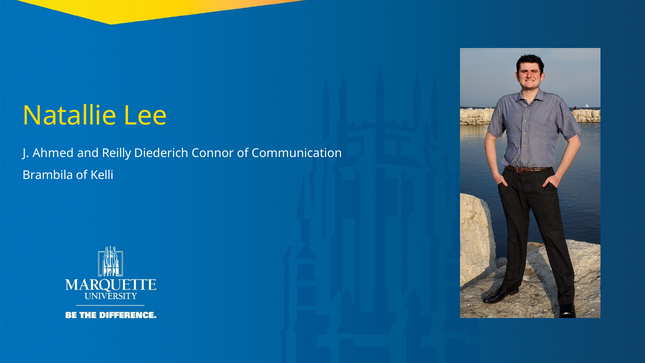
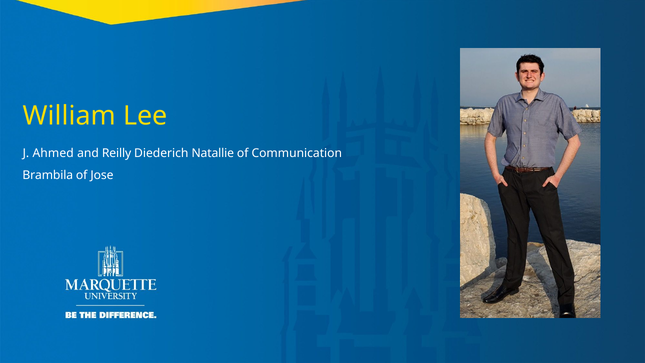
Natallie: Natallie -> William (69, 116)
Connor: Connor -> Natallie (213, 153)
Kelli: Kelli -> Jose (102, 175)
